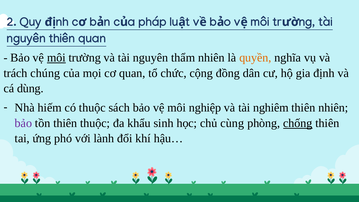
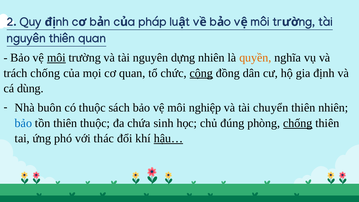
thẩm: thẩm -> dựng (183, 58)
trách chúng: chúng -> chống (45, 73)
cộng underline: none -> present (201, 73)
hiếm: hiếm -> buôn (50, 108)
nghiêm: nghiêm -> chuyển (271, 108)
bảo colour: purple -> blue (23, 123)
khẩu: khẩu -> chứa (139, 123)
cùng: cùng -> đúng (232, 123)
lành: lành -> thác (104, 138)
hậu… underline: none -> present (168, 138)
